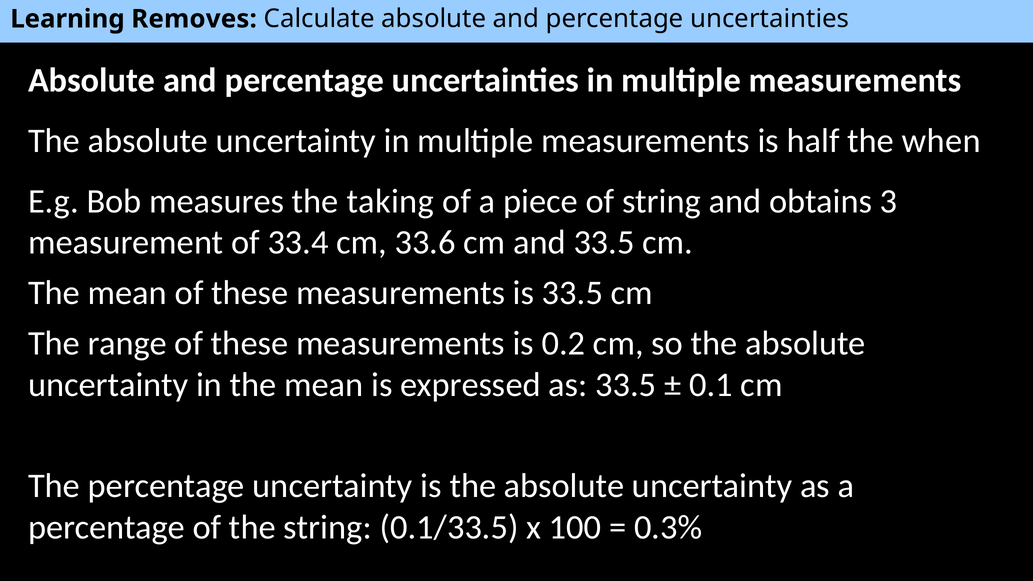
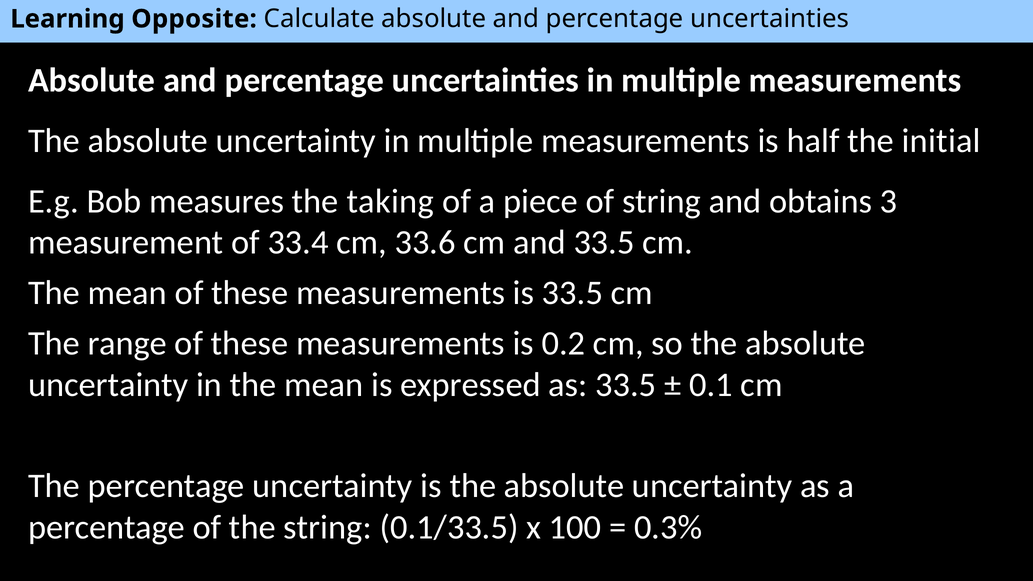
Removes: Removes -> Opposite (194, 19)
when: when -> initial (941, 141)
